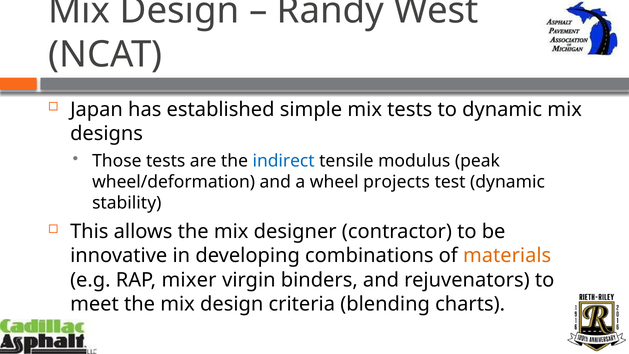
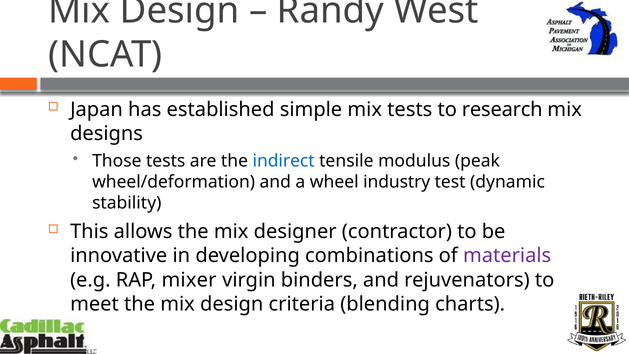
to dynamic: dynamic -> research (502, 110)
projects: projects -> industry (397, 182)
materials colour: orange -> purple (507, 256)
